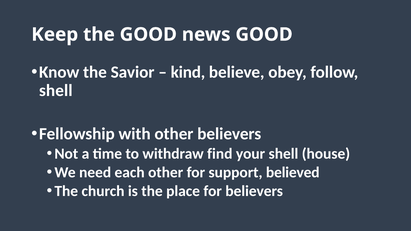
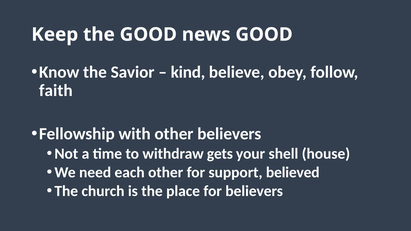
shell: shell -> faith (56, 91)
find: find -> gets (220, 154)
